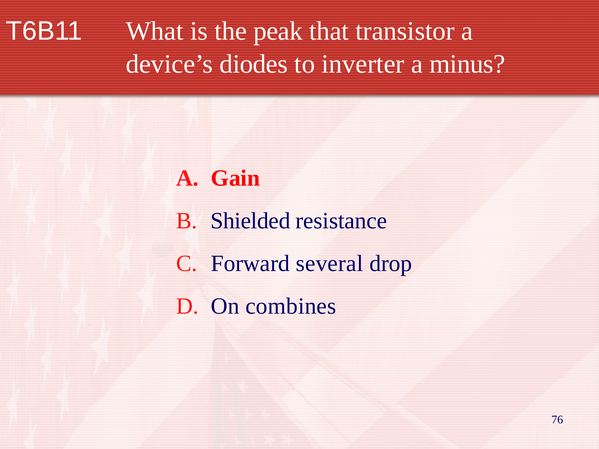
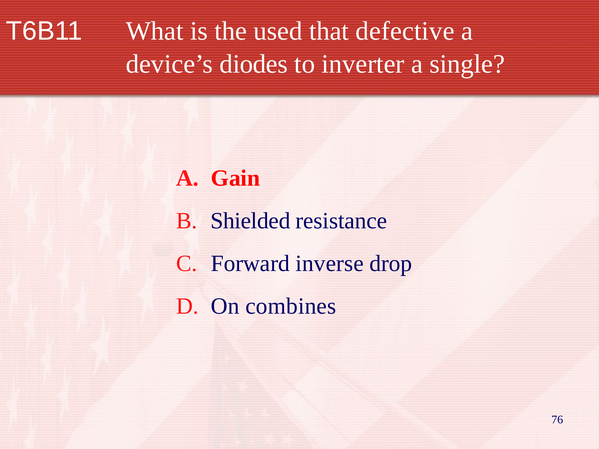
peak: peak -> used (278, 31)
transistor: transistor -> defective (405, 31)
minus: minus -> single (467, 64)
several: several -> inverse (330, 264)
